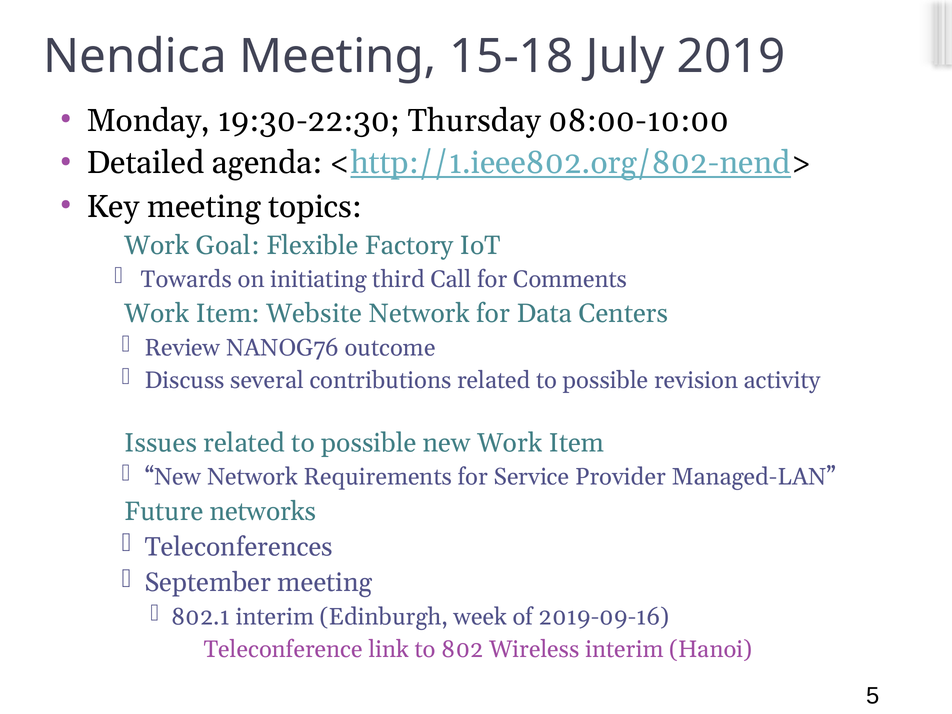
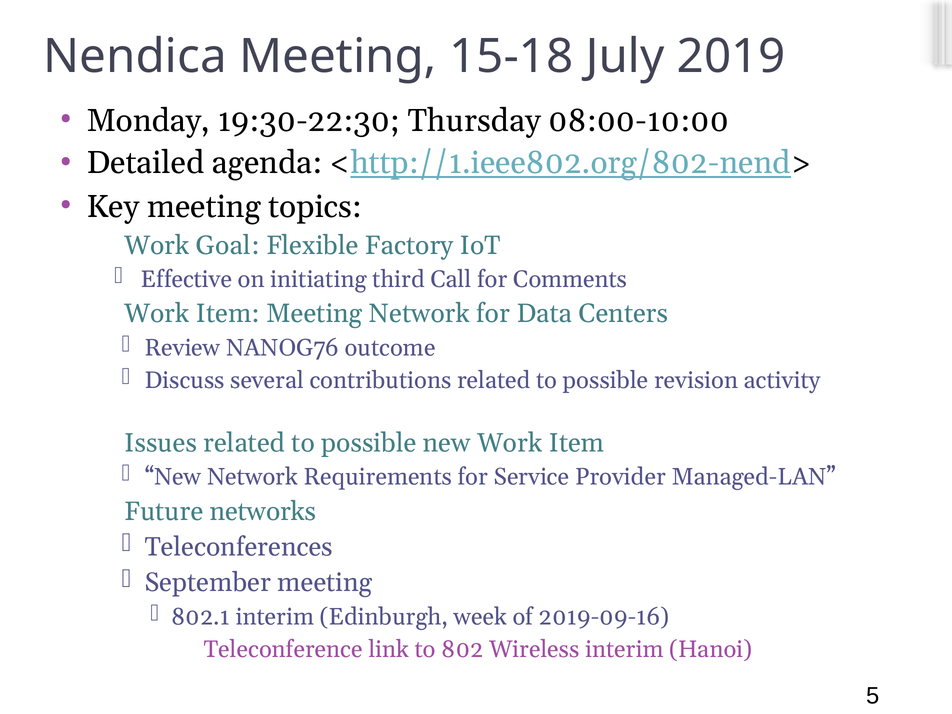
Towards: Towards -> Effective (186, 279)
Item Website: Website -> Meeting (314, 314)
